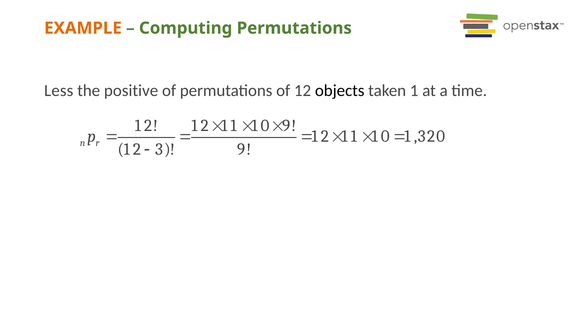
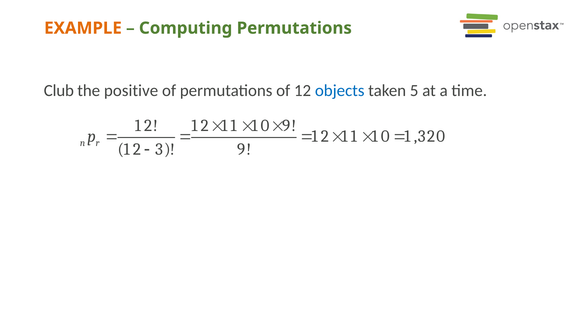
Less: Less -> Club (59, 90)
objects colour: black -> blue (340, 90)
1: 1 -> 5 (414, 90)
